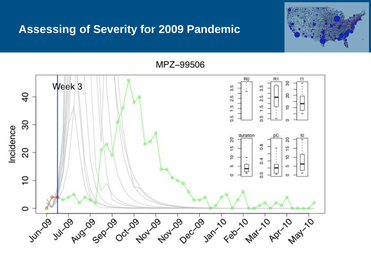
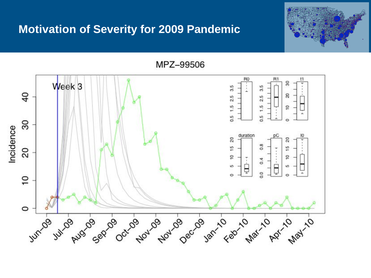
Assessing: Assessing -> Motivation (47, 29)
